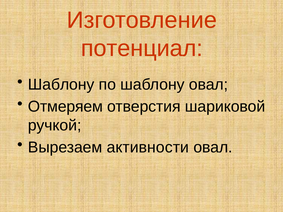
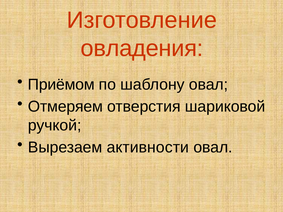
потенциал: потенциал -> овладения (142, 48)
Шаблону: Шаблону -> Приёмом (61, 85)
